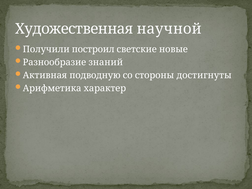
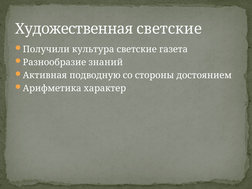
Художественная научной: научной -> светские (169, 29)
построил: построил -> культура (93, 49)
новые: новые -> газета (173, 49)
достигнуты: достигнуты -> достоянием (204, 75)
